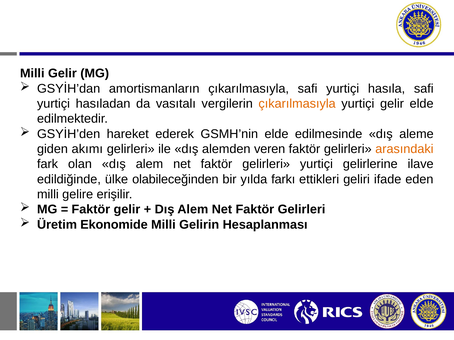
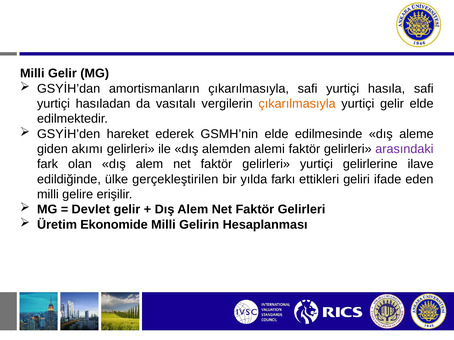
veren: veren -> alemi (270, 149)
arasındaki colour: orange -> purple (404, 149)
olabileceğinden: olabileceğinden -> gerçekleştirilen (175, 180)
Faktör: Faktör -> Devlet (91, 210)
